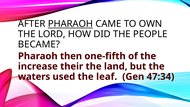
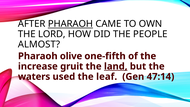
BECAME: BECAME -> ALMOST (39, 44)
then: then -> olive (71, 56)
their: their -> gruit (72, 66)
land underline: none -> present (116, 66)
47:34: 47:34 -> 47:14 (160, 77)
